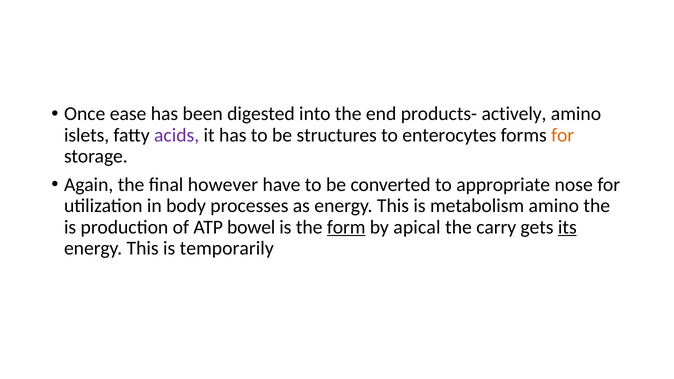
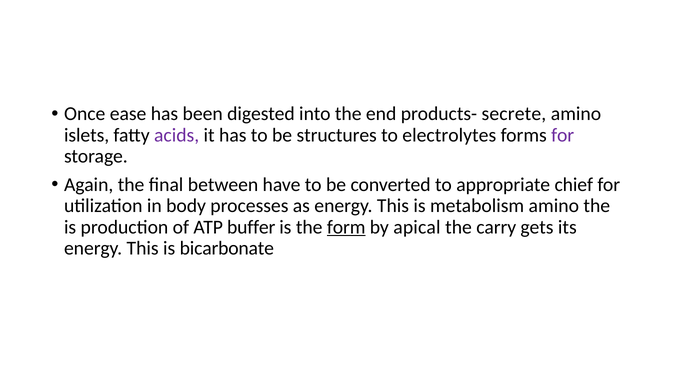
actively: actively -> secrete (514, 114)
enterocytes: enterocytes -> electrolytes (449, 135)
for colour: orange -> purple (563, 135)
however: however -> between (223, 185)
nose: nose -> chief (574, 185)
bowel: bowel -> buffer (251, 227)
its underline: present -> none (567, 227)
temporarily: temporarily -> bicarbonate (227, 248)
